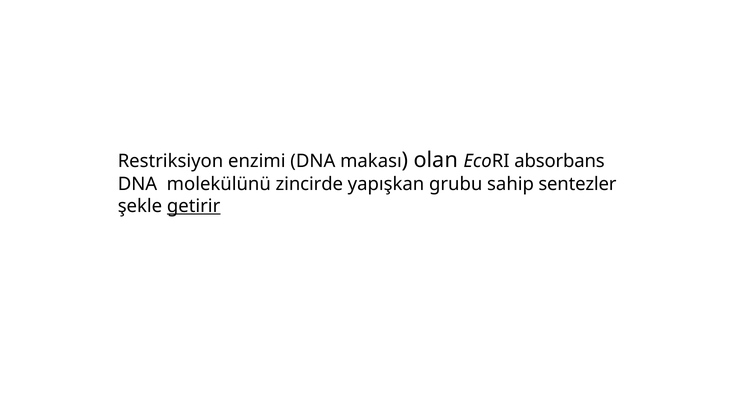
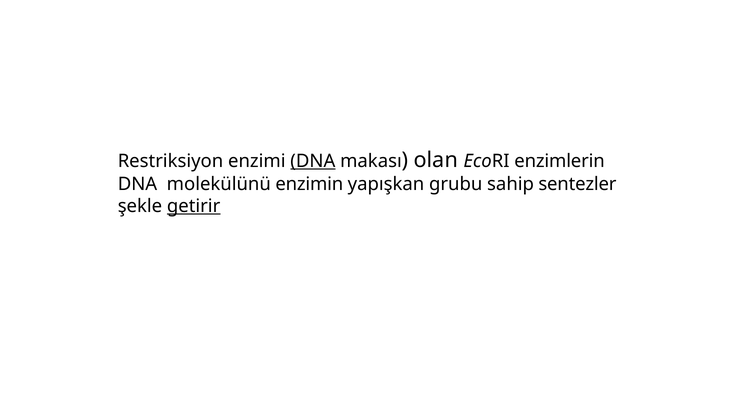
DNA underline: none -> present (313, 161)
absorbans: absorbans -> enzimlerin (560, 161)
zincirde: zincirde -> enzimin (309, 184)
